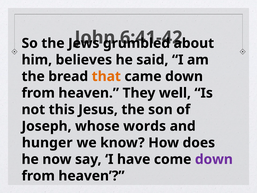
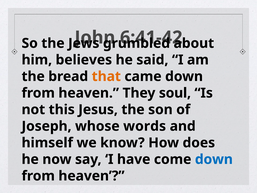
well: well -> soul (175, 93)
hunger: hunger -> himself (47, 143)
down colour: purple -> blue (214, 159)
